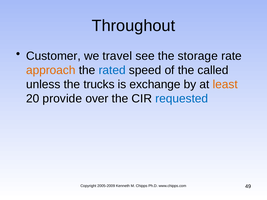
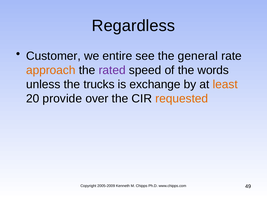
Throughout: Throughout -> Regardless (133, 26)
travel: travel -> entire (117, 56)
storage: storage -> general (198, 56)
rated colour: blue -> purple (112, 70)
called: called -> words (213, 70)
requested colour: blue -> orange (182, 99)
